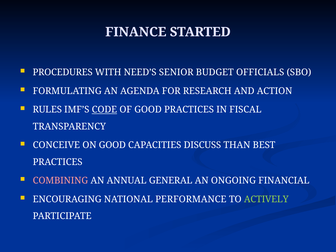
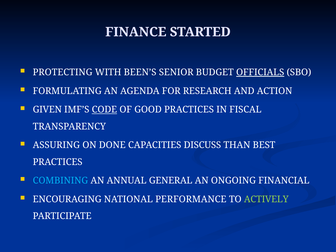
PROCEDURES: PROCEDURES -> PROTECTING (63, 72)
NEED’S: NEED’S -> BEEN’S (140, 72)
OFFICIALS underline: none -> present (260, 72)
RULES: RULES -> GIVEN (47, 110)
CONCEIVE: CONCEIVE -> ASSURING (56, 145)
ON GOOD: GOOD -> DONE (112, 145)
COMBINING colour: pink -> light blue (60, 181)
